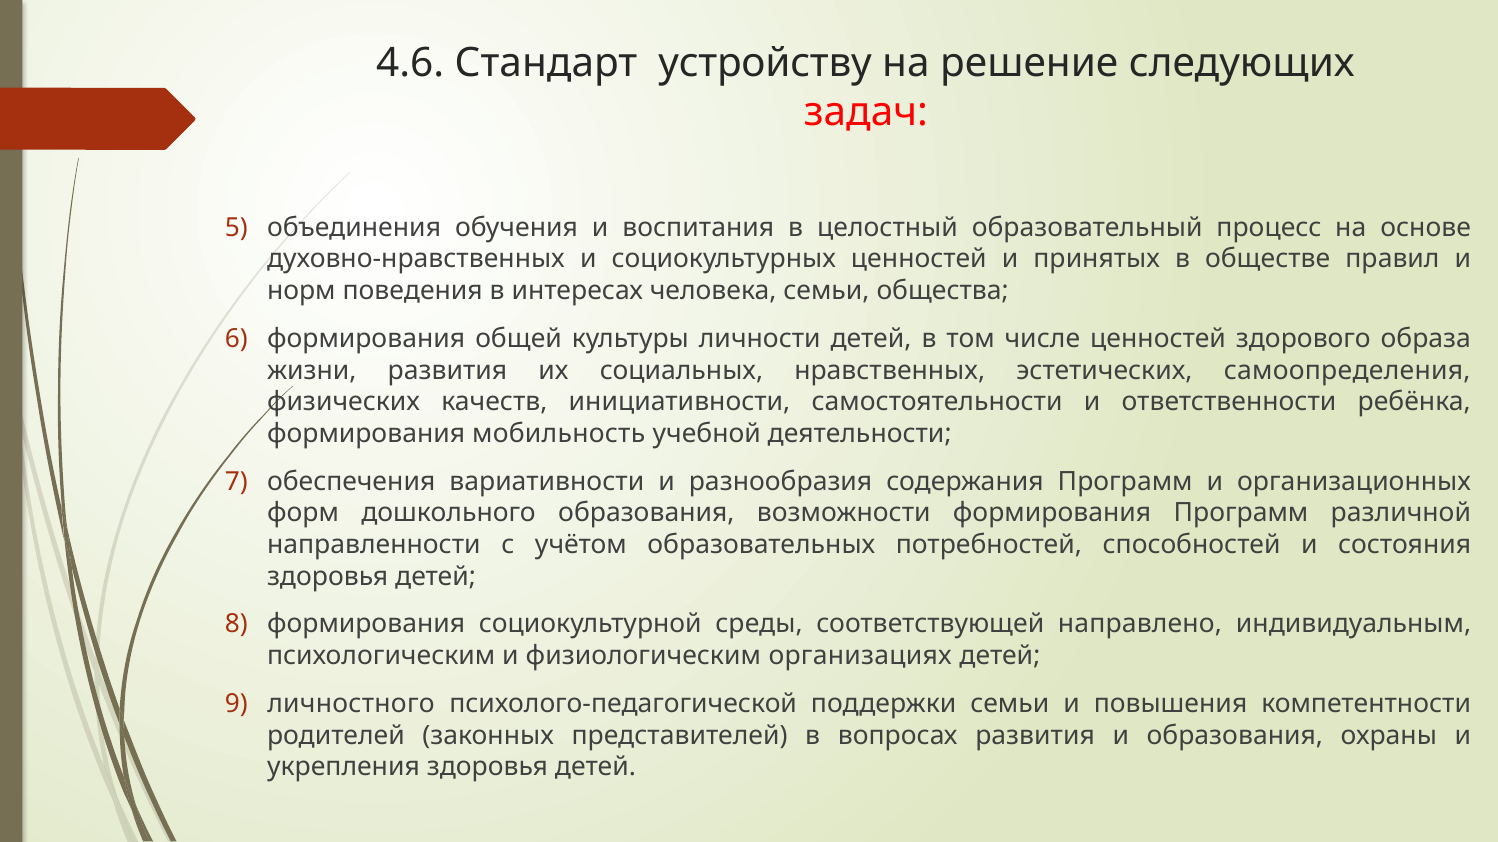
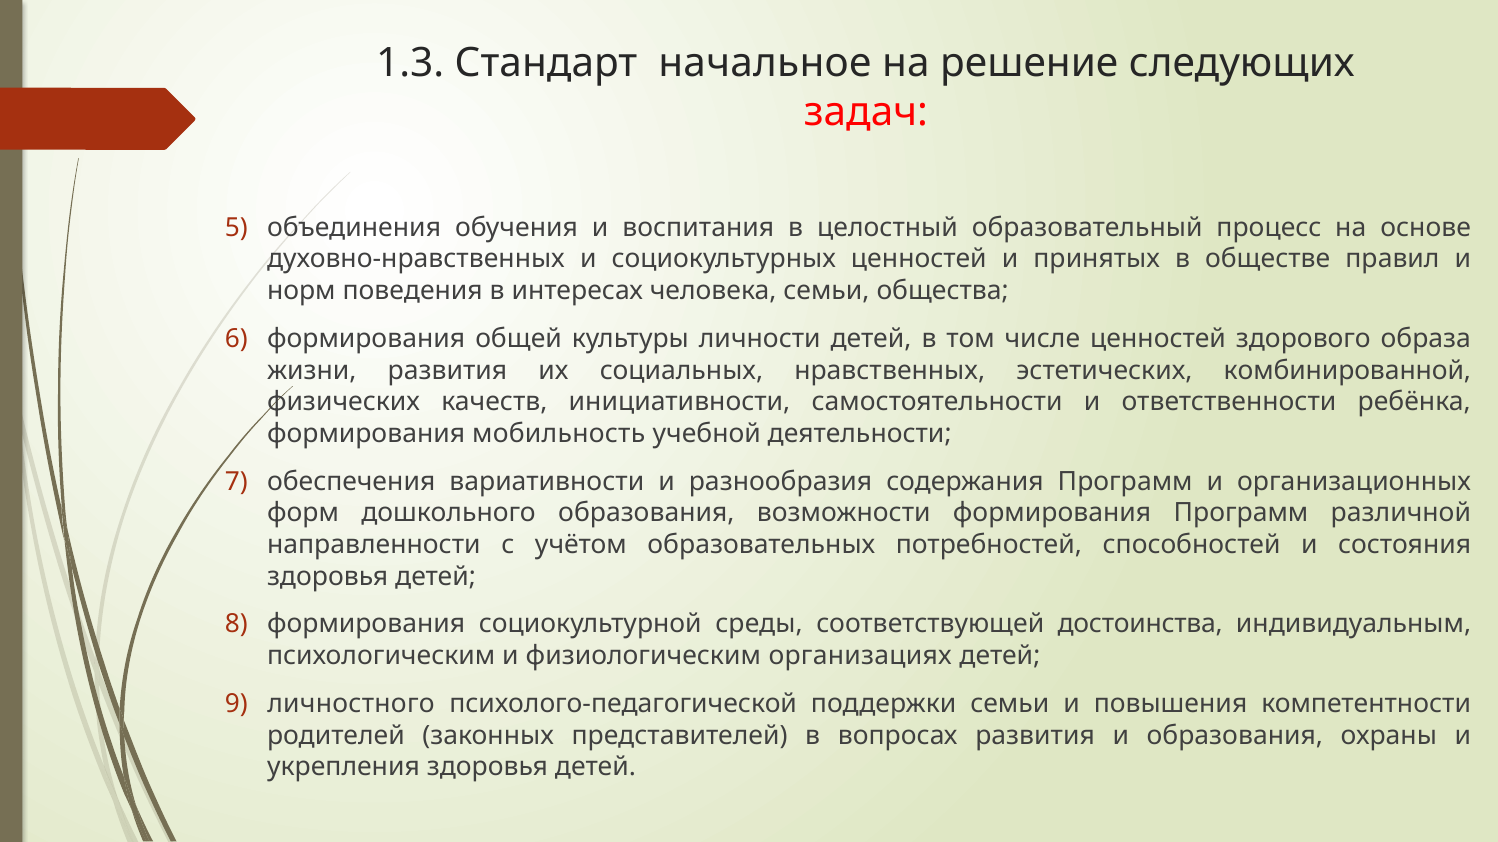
4.6: 4.6 -> 1.3 (410, 64)
устройству: устройству -> начальное (765, 64)
самоопределения: самоопределения -> комбинированной (1347, 371)
направлено: направлено -> достоинства (1140, 625)
